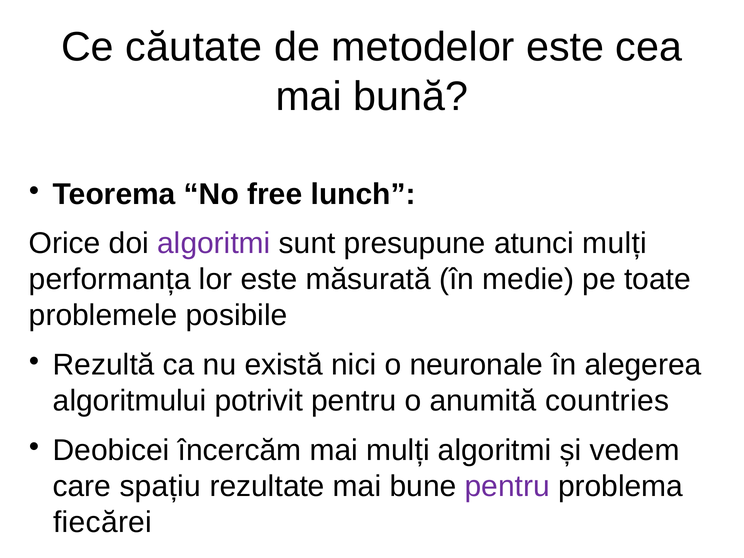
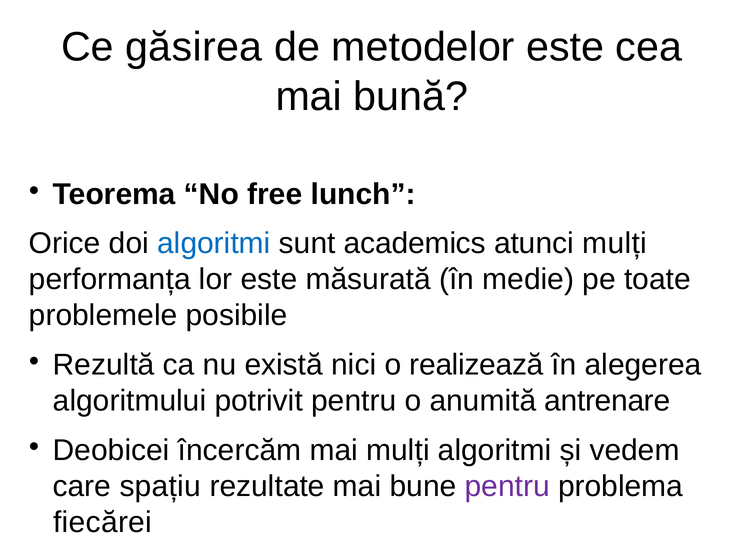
căutate: căutate -> găsirea (194, 47)
algoritmi colour: purple -> blue (214, 244)
presupune: presupune -> academics (415, 244)
neuronale: neuronale -> realizează (476, 365)
countries: countries -> antrenare (607, 401)
